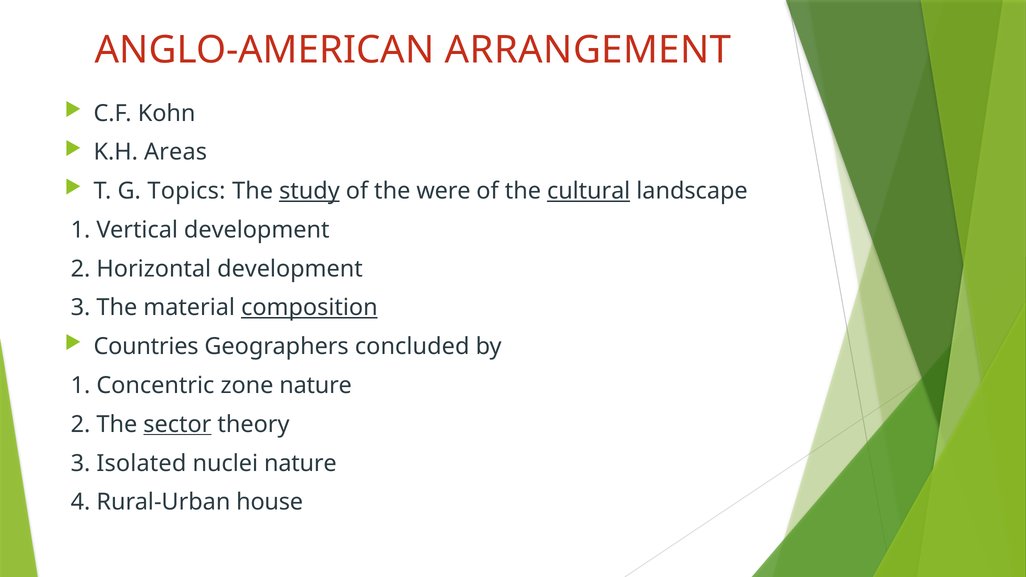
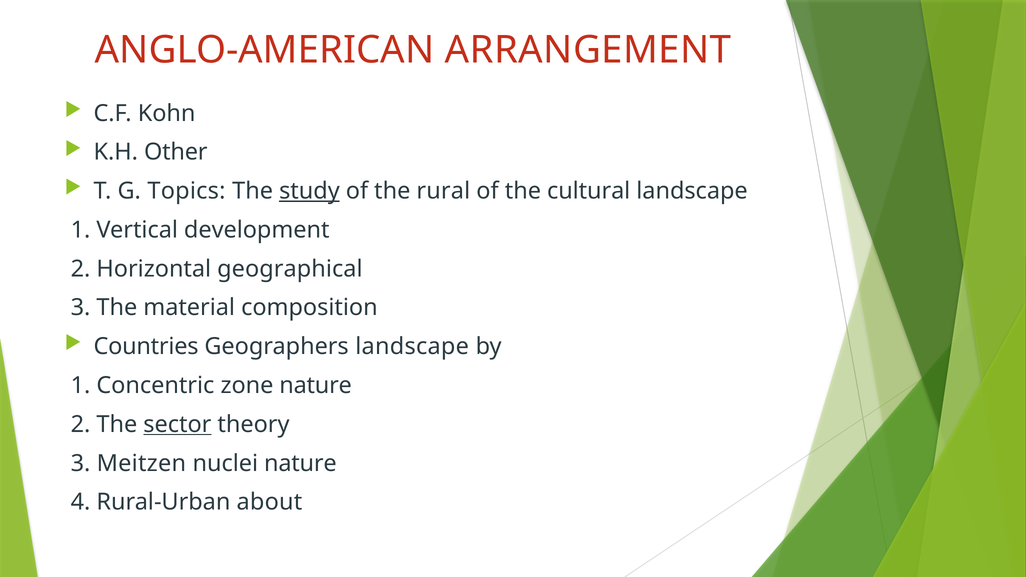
Areas: Areas -> Other (176, 152)
were: were -> rural (443, 191)
cultural underline: present -> none (589, 191)
Horizontal development: development -> geographical (290, 269)
composition underline: present -> none (309, 308)
Geographers concluded: concluded -> landscape (412, 347)
Isolated: Isolated -> Meitzen (141, 463)
house: house -> about (269, 502)
